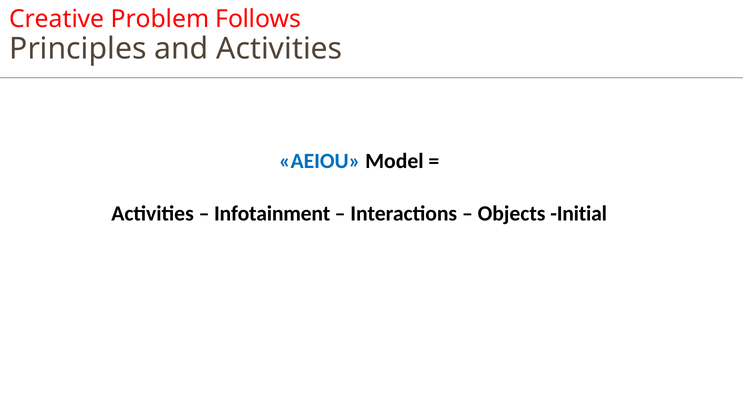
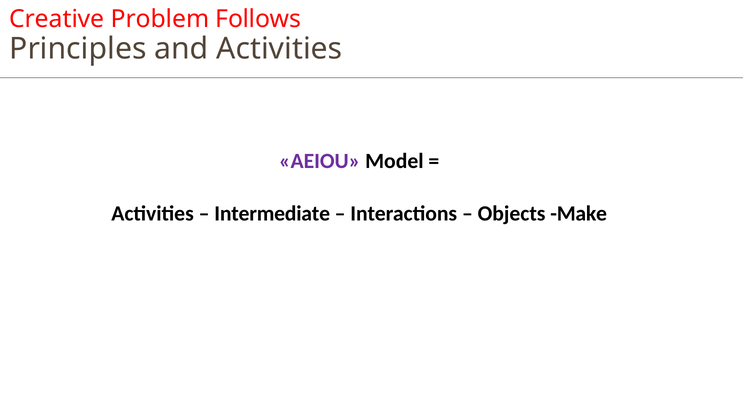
AEIOU colour: blue -> purple (320, 161)
Infotainment: Infotainment -> Intermediate (272, 213)
Initial: Initial -> Make (579, 213)
